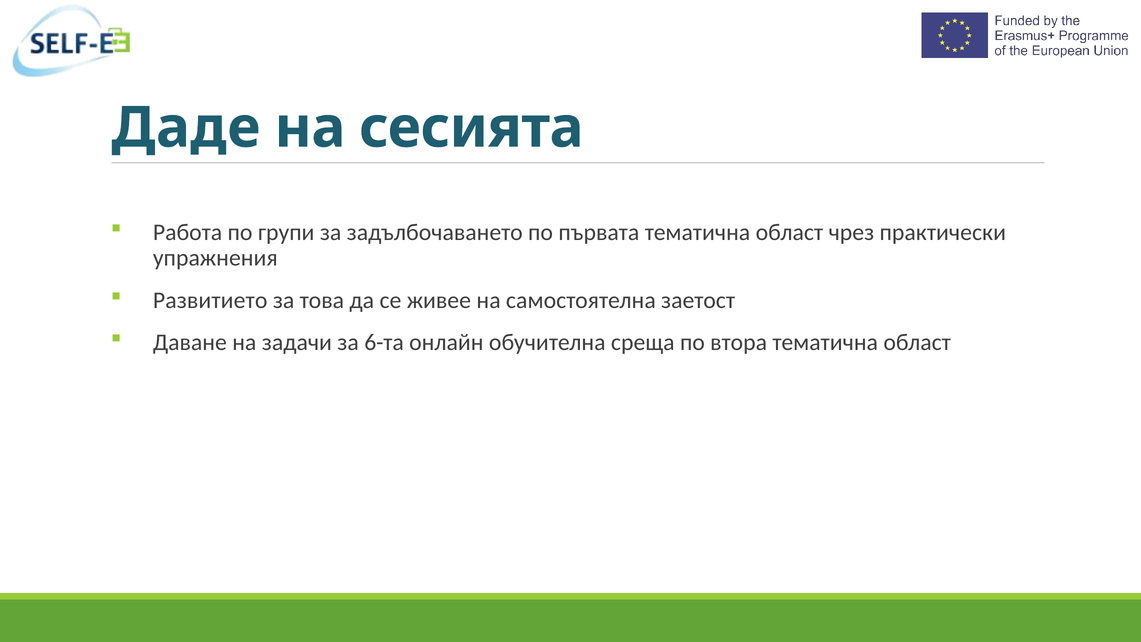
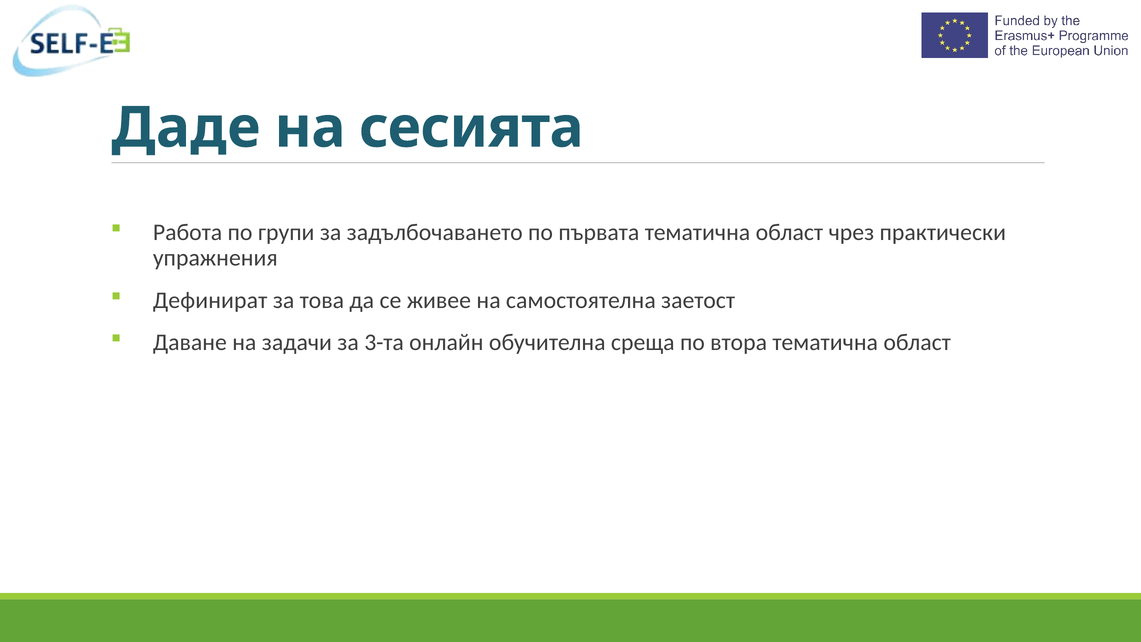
Развитието: Развитието -> Дефинират (210, 300)
6-та: 6-та -> 3-та (384, 342)
